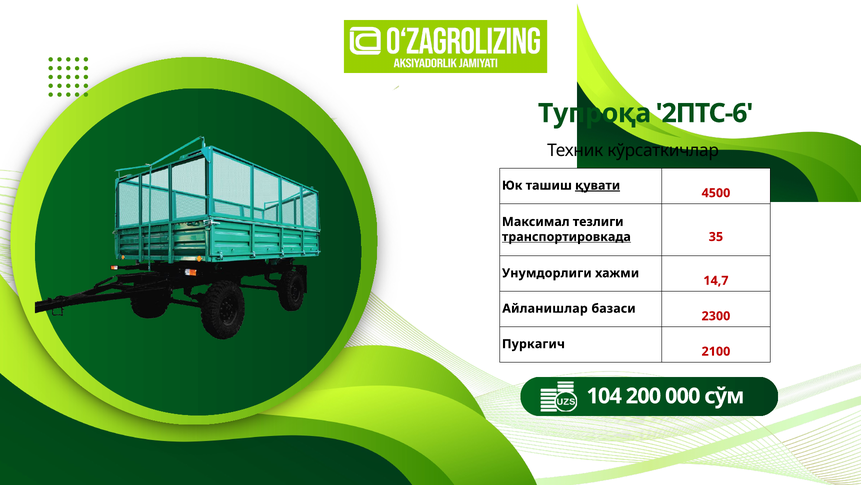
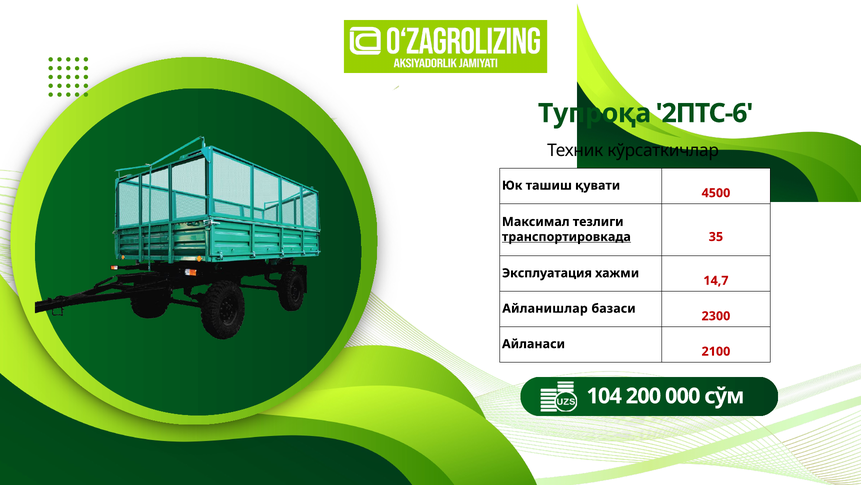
қувати underline: present -> none (598, 185)
Унумдорлиги: Унумдорлиги -> Эксплуатация (547, 273)
Пуркагич: Пуркагич -> Айланаси (534, 344)
